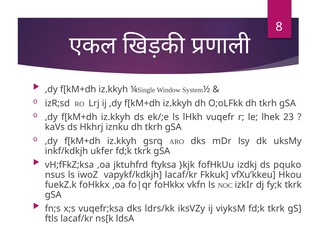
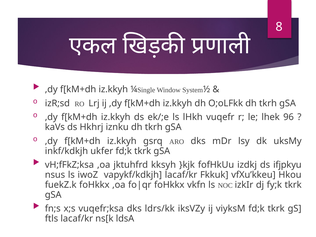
23: 23 -> 96 (289, 117)
ftyksa: ftyksa -> kksyh (164, 165)
pquko: pquko -> ifjpkyu (287, 165)
